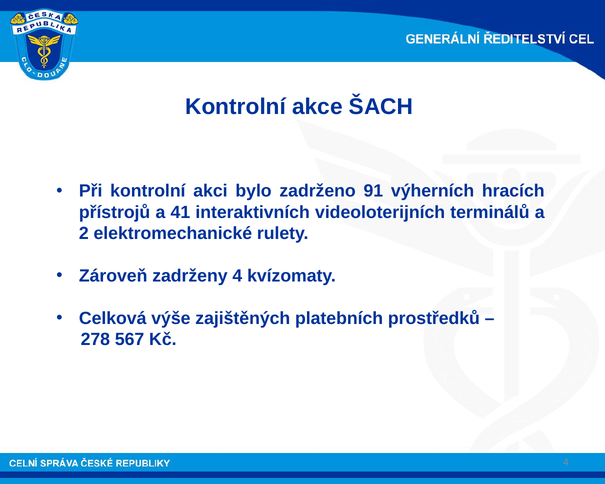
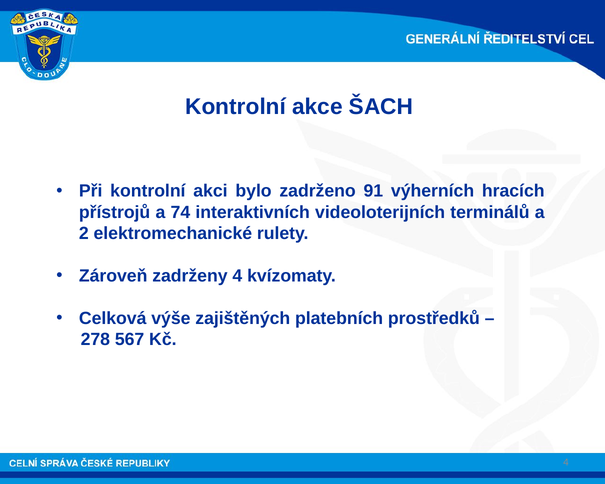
41: 41 -> 74 (180, 212)
